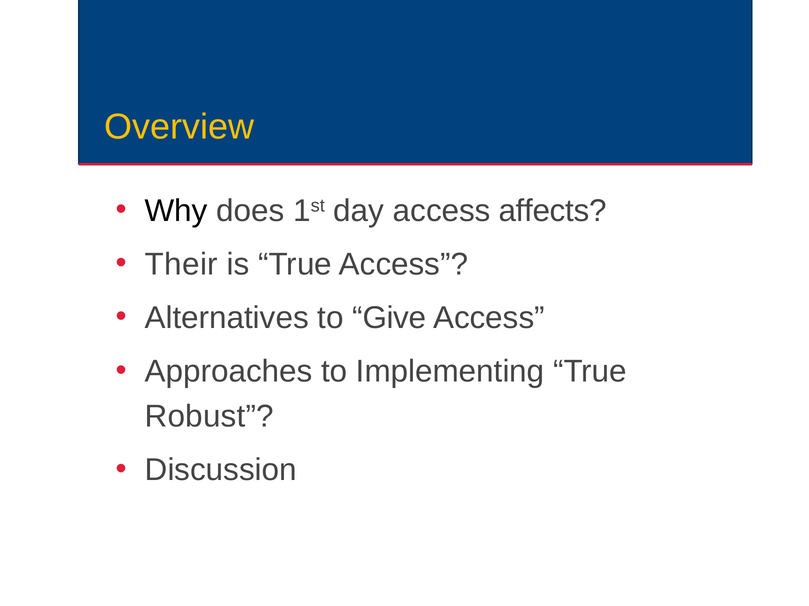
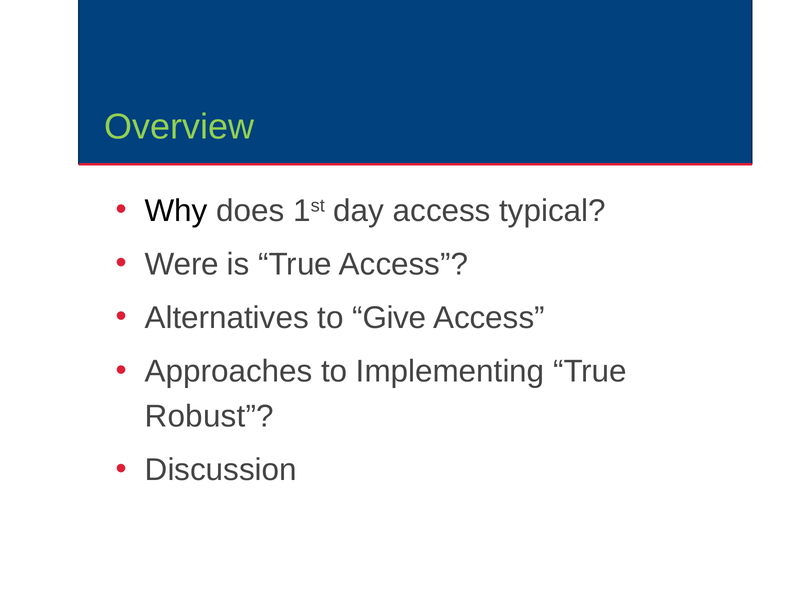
Overview colour: yellow -> light green (179, 127)
affects: affects -> typical (552, 211)
Their: Their -> Were (182, 265)
